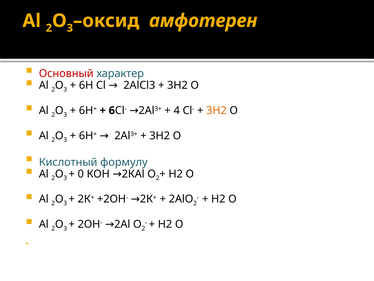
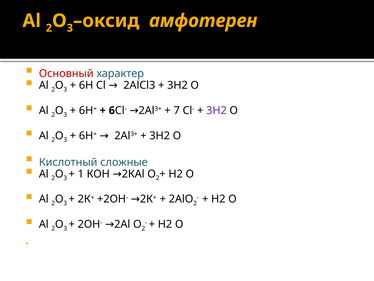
4: 4 -> 7 (177, 110)
3Н2 colour: orange -> purple (216, 110)
формулу: формулу -> сложные (124, 162)
0: 0 -> 1 (81, 174)
